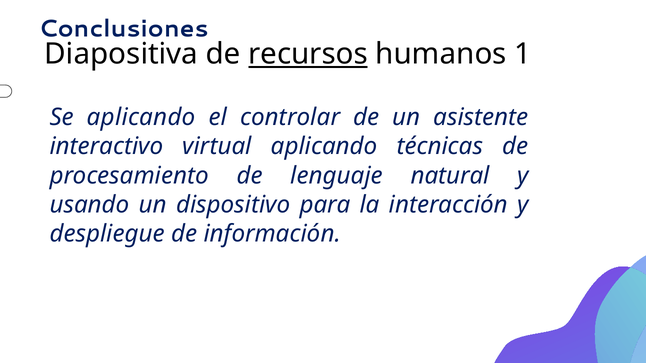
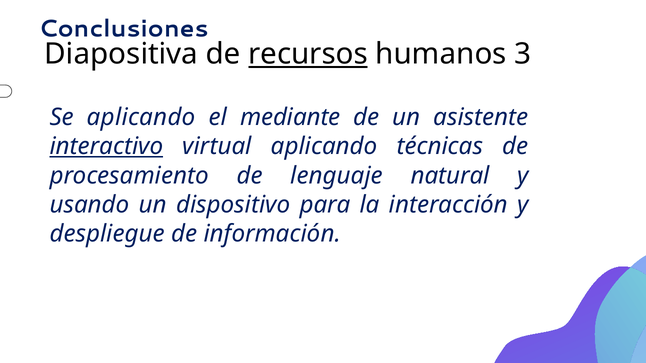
1: 1 -> 3 (523, 54)
controlar: controlar -> mediante (290, 118)
interactivo underline: none -> present (106, 147)
